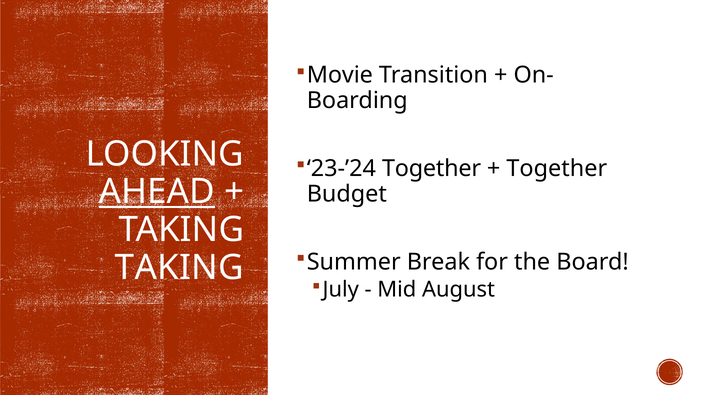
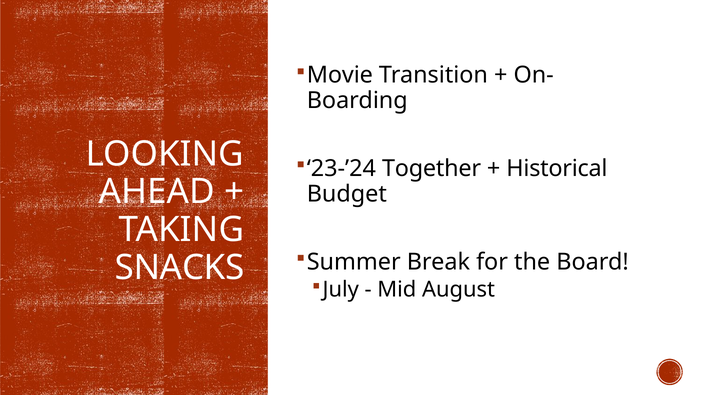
Together: Together -> Historical (557, 168)
AHEAD underline: present -> none (157, 192)
TAKING: TAKING -> SNACKS (180, 268)
